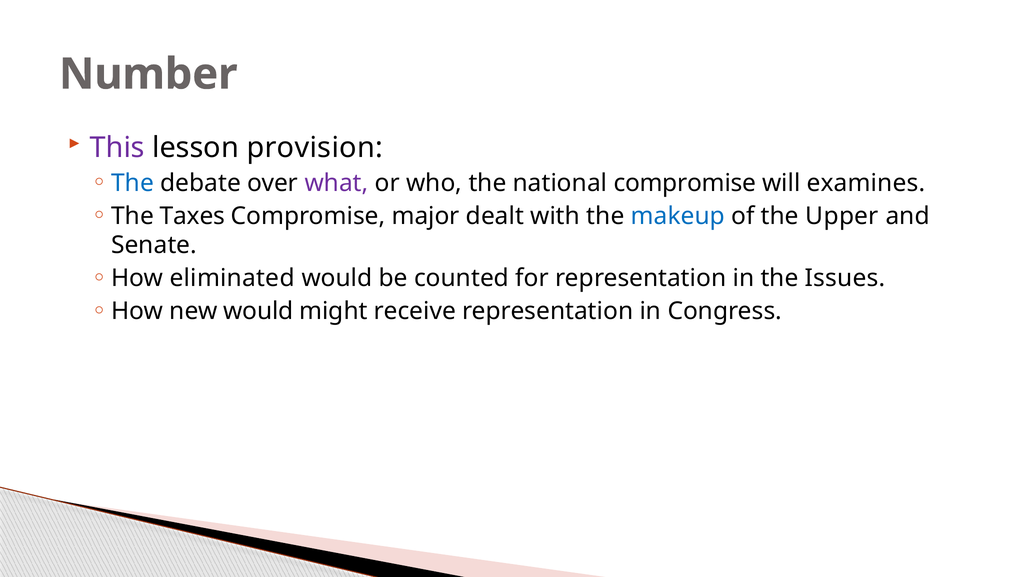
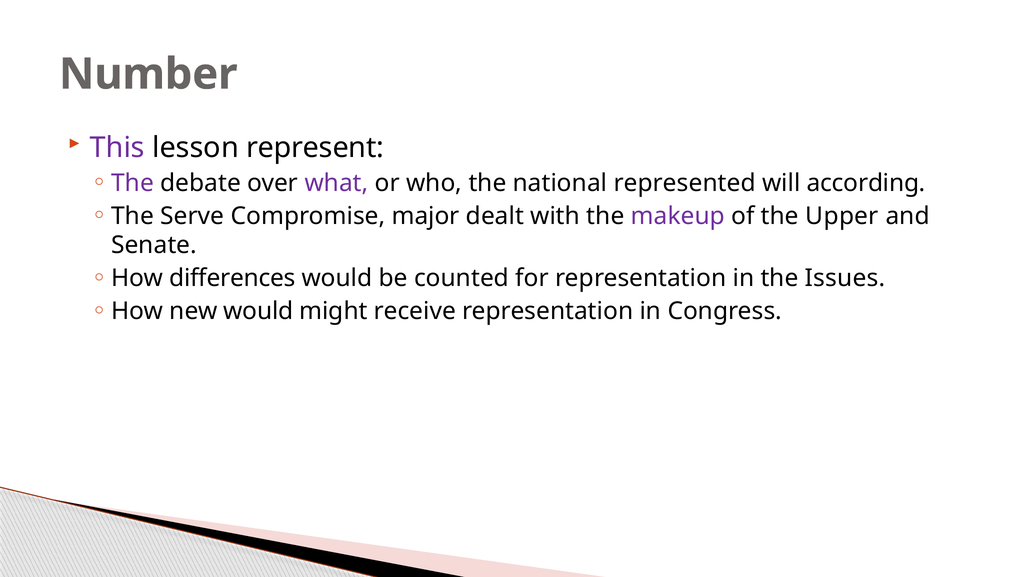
provision: provision -> represent (315, 148)
The colour: blue -> purple (133, 183)
national compromise: compromise -> represented (685, 183)
examines: examines -> according (866, 183)
Taxes: Taxes -> Serve (192, 216)
makeup colour: blue -> purple (678, 216)
eliminated: eliminated -> differences (232, 278)
